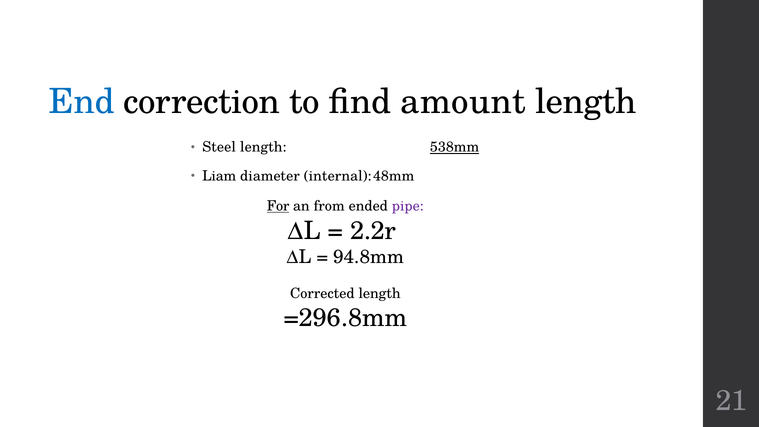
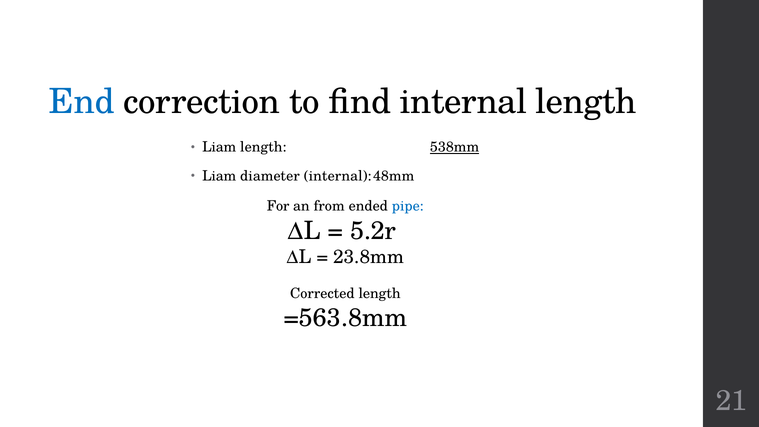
amount: amount -> internal (464, 102)
Steel: Steel -> Liam (219, 147)
For underline: present -> none (278, 206)
pipe colour: purple -> blue (408, 206)
2.2r: 2.2r -> 5.2r (373, 231)
94.8mm: 94.8mm -> 23.8mm (369, 257)
=296.8mm: =296.8mm -> =563.8mm (345, 318)
